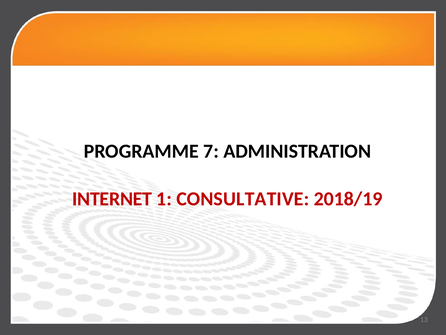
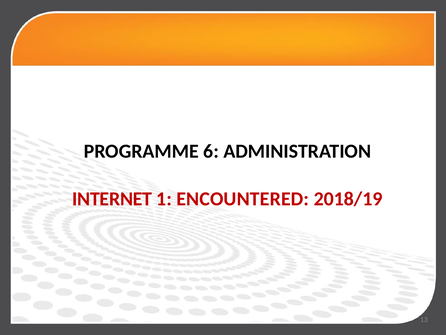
7: 7 -> 6 (211, 151)
CONSULTATIVE: CONSULTATIVE -> ENCOUNTERED (243, 199)
